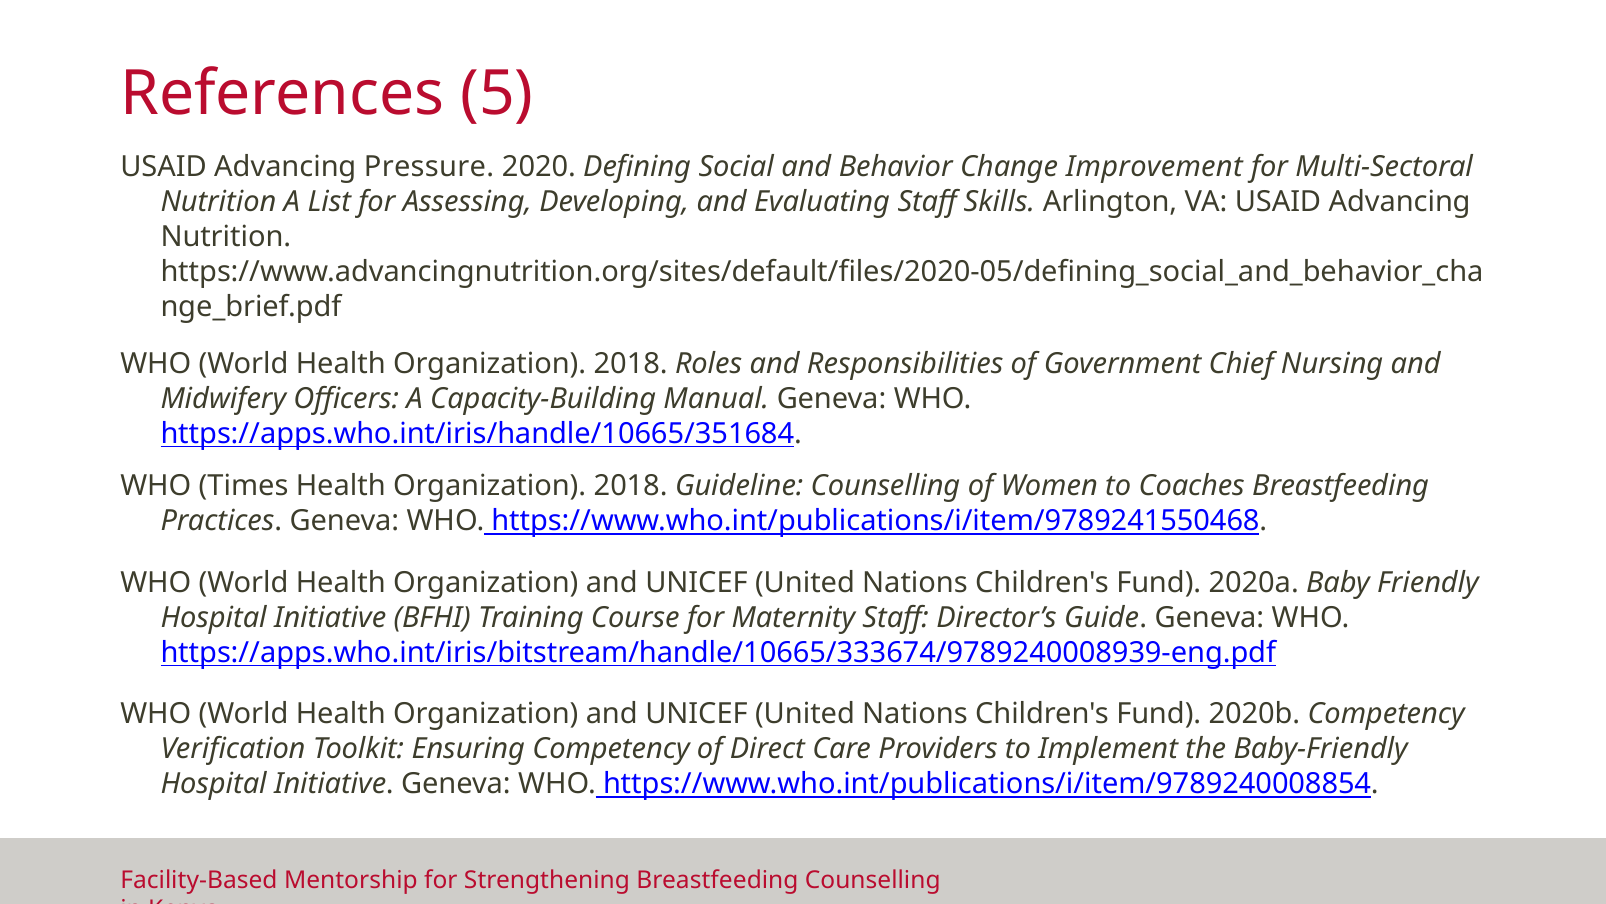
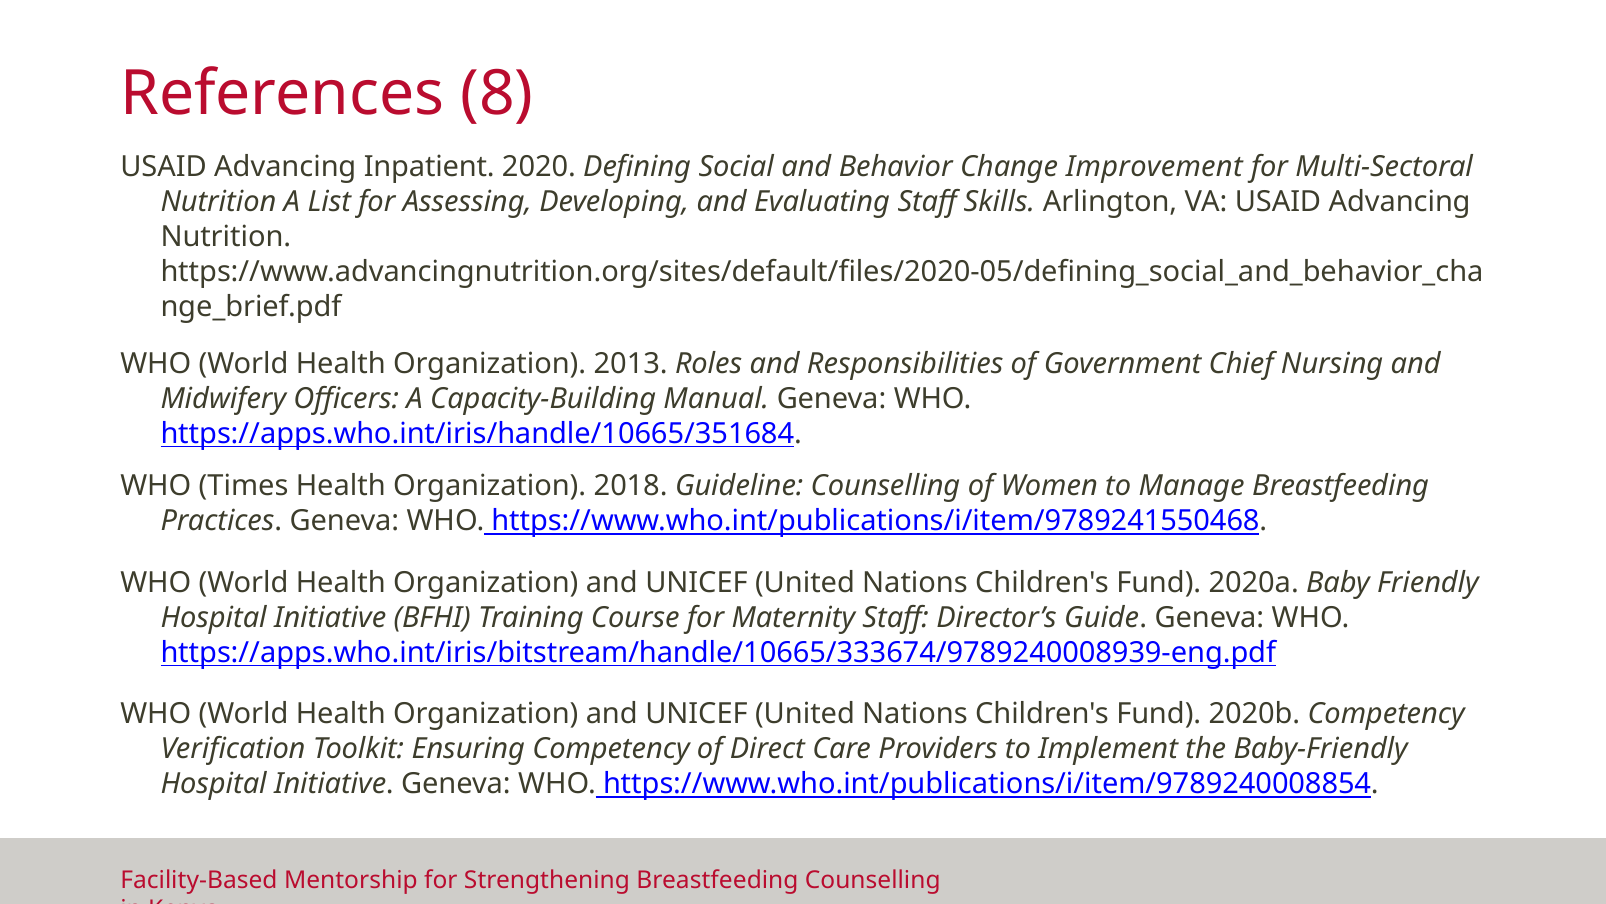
5: 5 -> 8 (497, 94)
Pressure: Pressure -> Inpatient (429, 167)
World Health Organization 2018: 2018 -> 2013 (631, 363)
Coaches: Coaches -> Manage (1192, 486)
